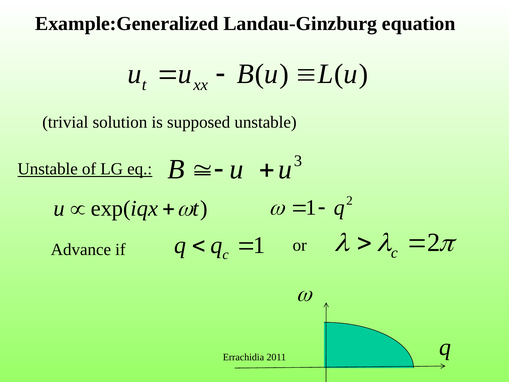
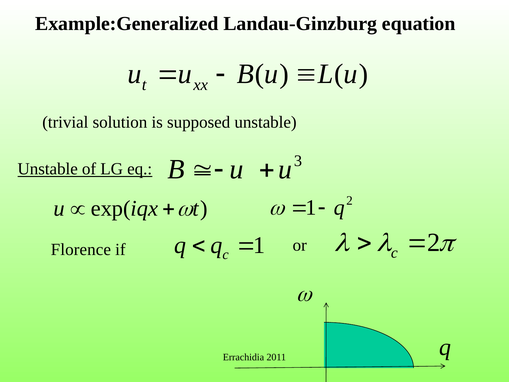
Advance: Advance -> Florence (81, 249)
